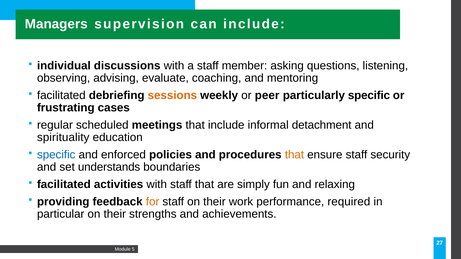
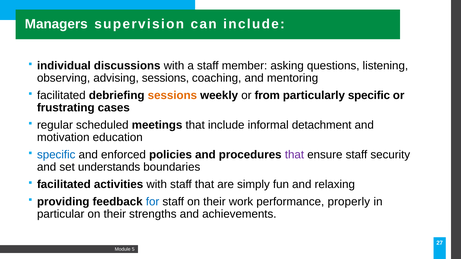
advising evaluate: evaluate -> sessions (165, 78)
peer: peer -> from (267, 95)
spirituality: spirituality -> motivation (63, 138)
that colour: orange -> purple (294, 155)
for colour: orange -> blue (153, 202)
required: required -> properly (349, 202)
